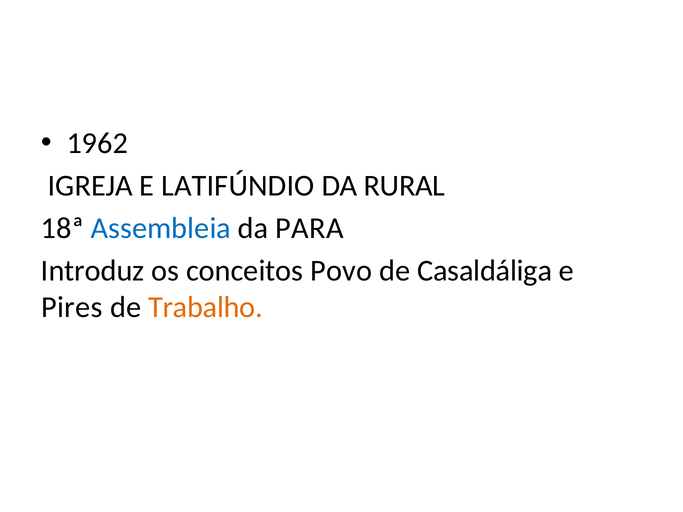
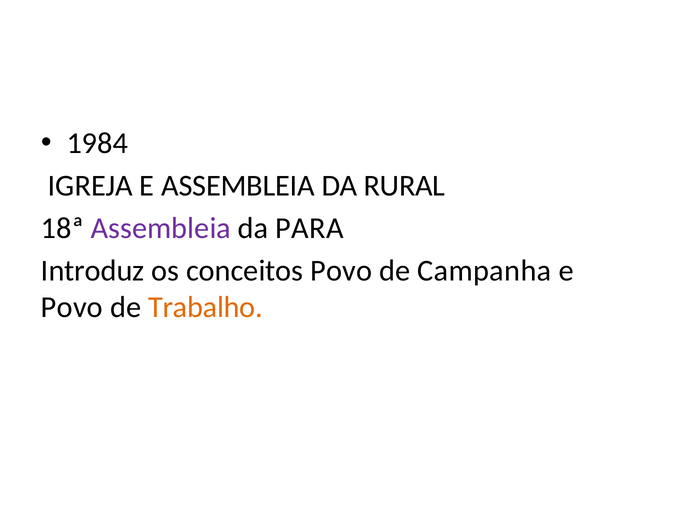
1962: 1962 -> 1984 (97, 143)
E LATIFÚNDIO: LATIFÚNDIO -> ASSEMBLEIA (238, 186)
Assembleia colour: blue -> purple (161, 228)
Casaldáliga: Casaldáliga -> Campanha (484, 271)
Pires: Pires -> Povo (72, 307)
